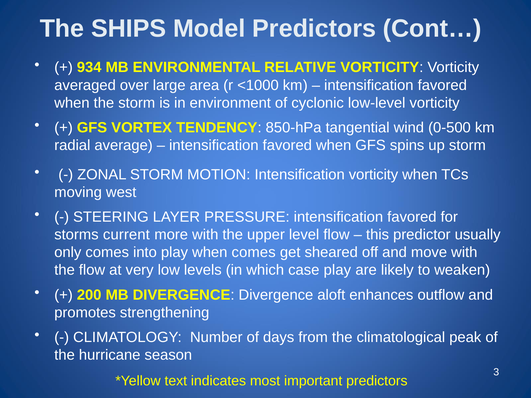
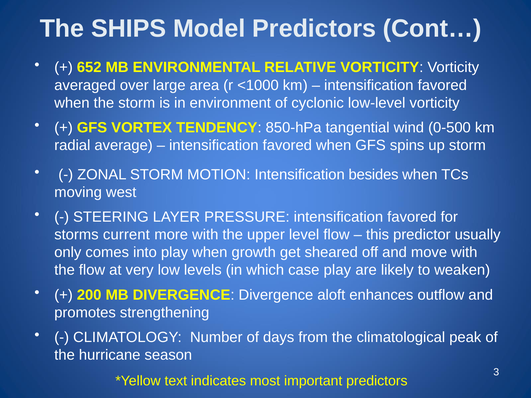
934: 934 -> 652 (89, 68)
Intensification vorticity: vorticity -> besides (374, 175)
when comes: comes -> growth (254, 253)
